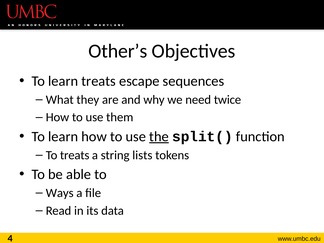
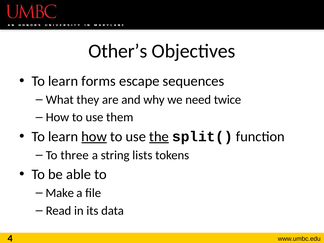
learn treats: treats -> forms (99, 81)
how underline: none -> present (94, 137)
To treats: treats -> three (75, 155)
Ways: Ways -> Make (60, 193)
